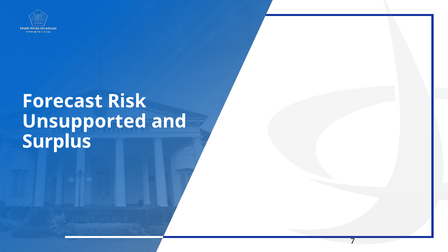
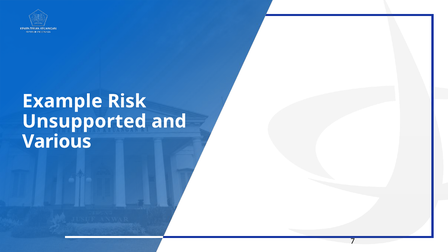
Forecast: Forecast -> Example (62, 101)
Surplus: Surplus -> Various (57, 142)
